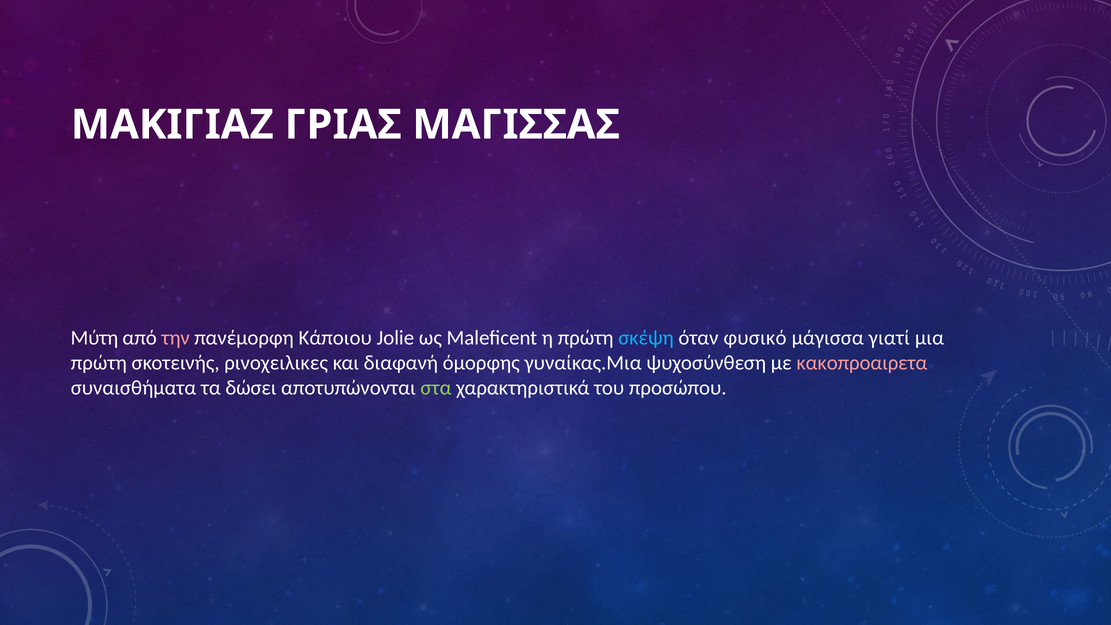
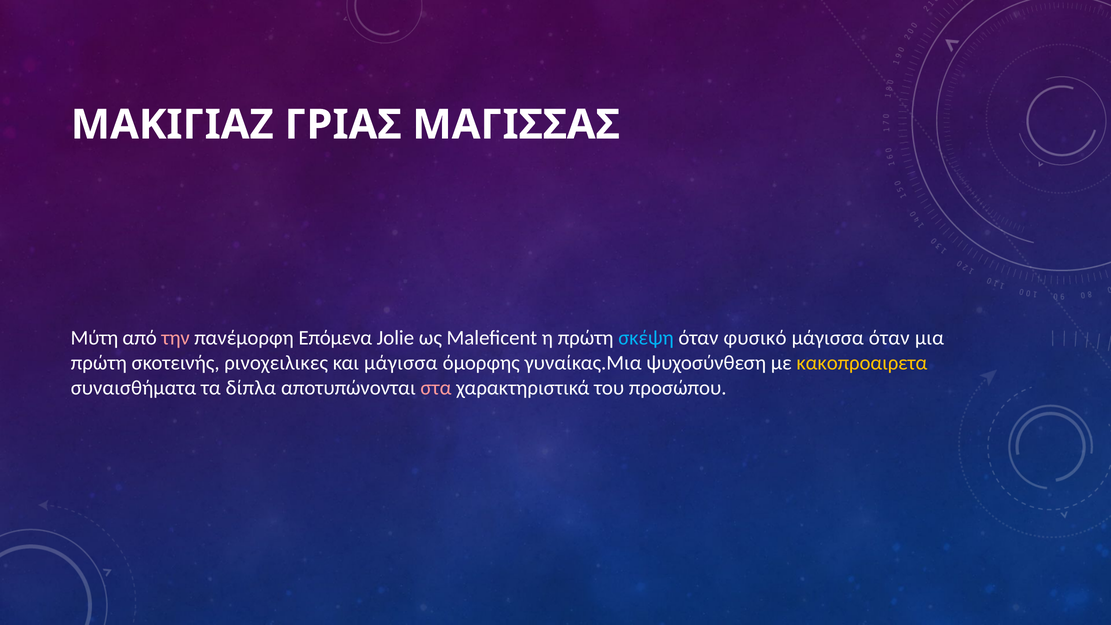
Κάποιου: Κάποιου -> Επόμενα (335, 338)
μάγισσα γιατί: γιατί -> όταν (889, 338)
και διαφανή: διαφανή -> μάγισσα (401, 363)
κακοπροαιρετα colour: pink -> yellow (862, 363)
δώσει: δώσει -> δίπλα (251, 388)
στα colour: light green -> pink (436, 388)
